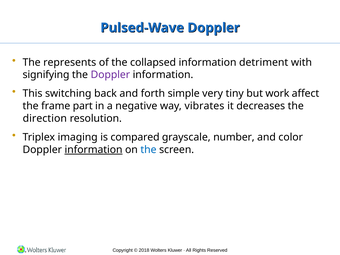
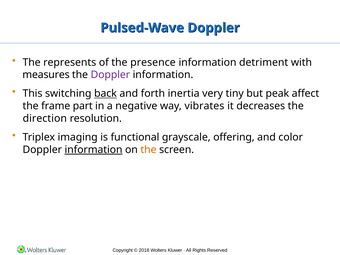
collapsed: collapsed -> presence (153, 62)
signifying: signifying -> measures (46, 75)
back underline: none -> present (105, 94)
simple: simple -> inertia (184, 94)
work: work -> peak (277, 94)
compared: compared -> functional (135, 137)
number: number -> offering (234, 137)
the colour: blue -> orange (148, 150)
